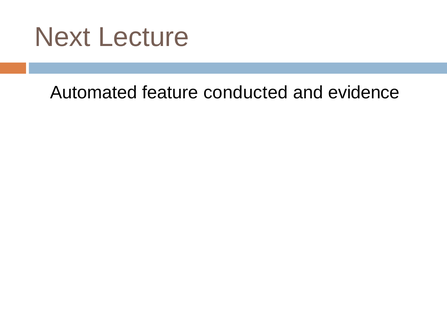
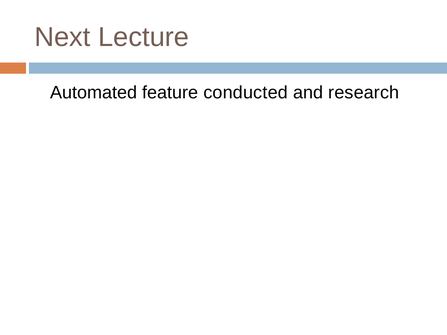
evidence: evidence -> research (364, 93)
